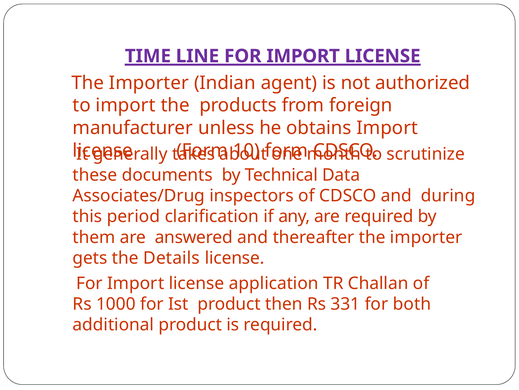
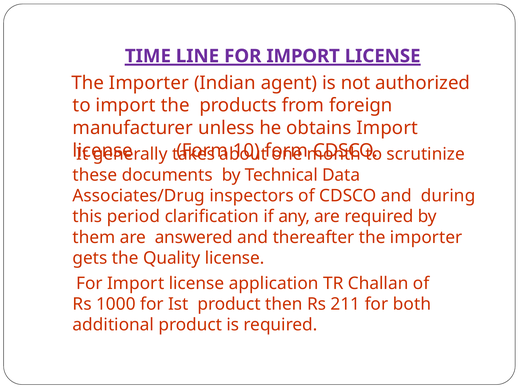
Details: Details -> Quality (172, 258)
331: 331 -> 211 (345, 304)
